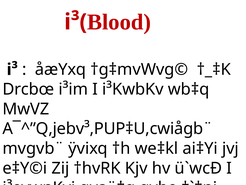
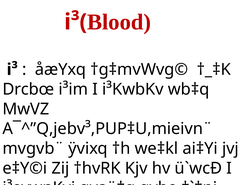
A¯^”Q,jebv³,PUP‡U,cwiågb¨: A¯^”Q,jebv³,PUP‡U,cwiågb¨ -> A¯^”Q,jebv³,PUP‡U,mieivn¨ (107, 128)
